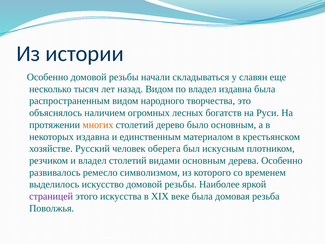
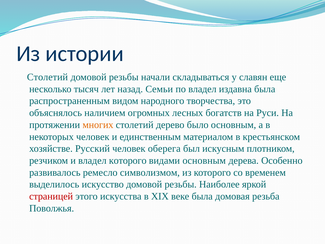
Особенно: Особенно -> Столетий (47, 77)
назад Видом: Видом -> Семьи (159, 89)
некоторых издавна: издавна -> человек (93, 137)
владел столетий: столетий -> которого (128, 160)
страницей colour: purple -> red (51, 196)
